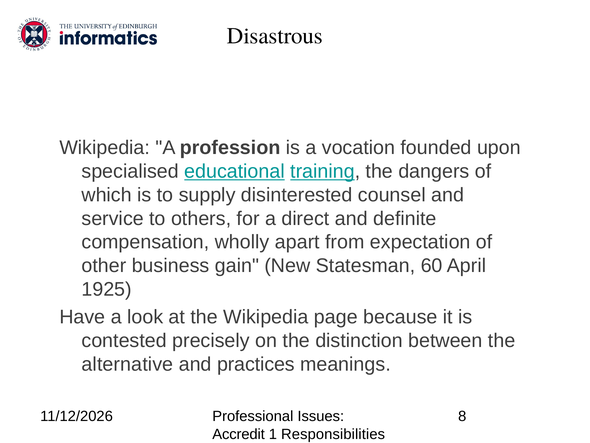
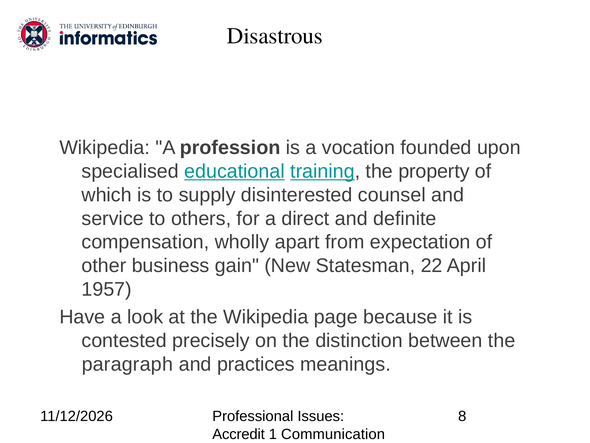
dangers: dangers -> property (434, 171)
60: 60 -> 22 (432, 265)
1925: 1925 -> 1957 (107, 289)
alternative: alternative -> paragraph (127, 364)
Responsibilities: Responsibilities -> Communication (333, 434)
